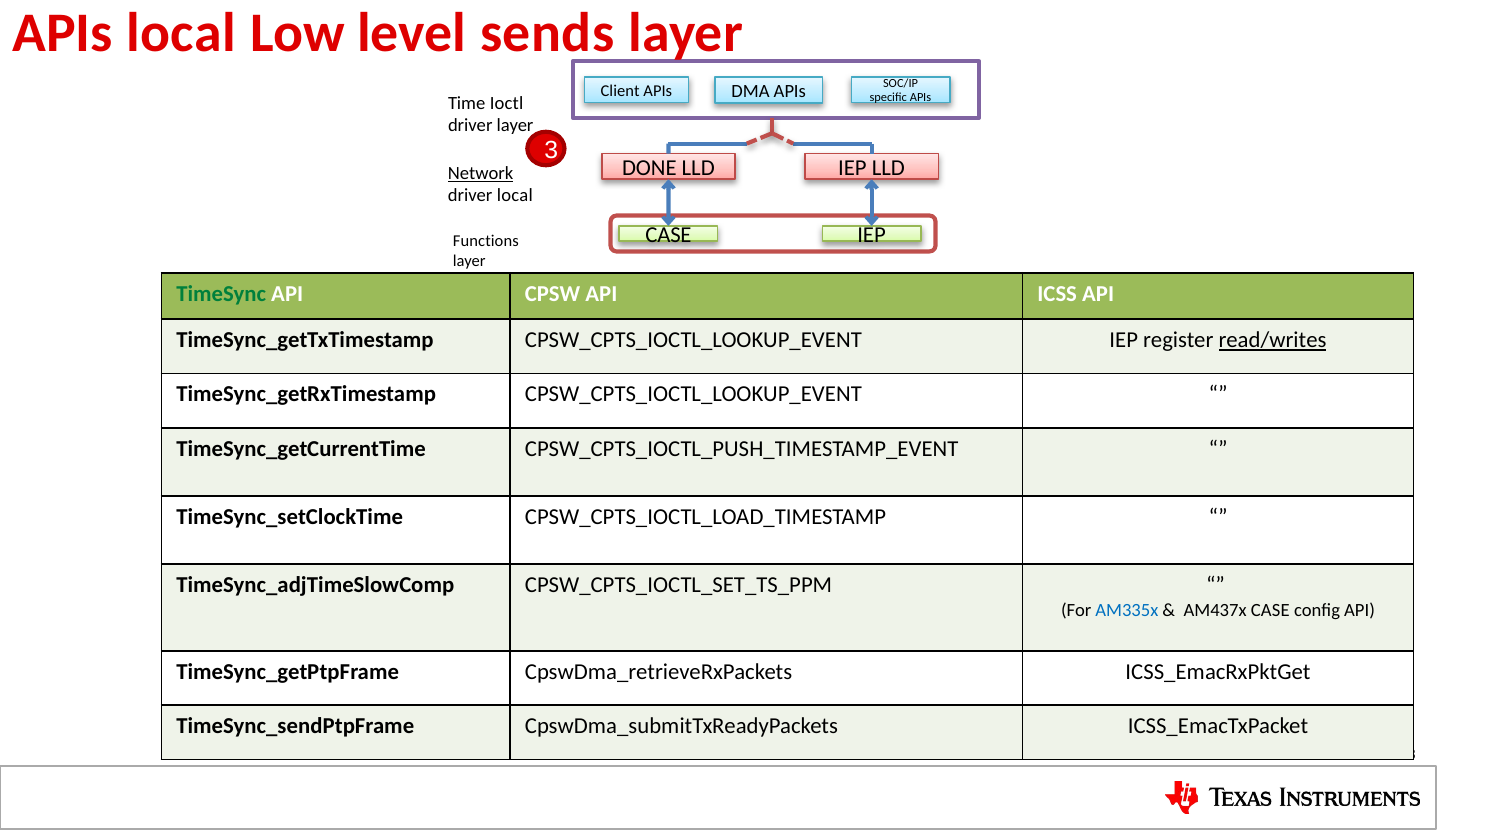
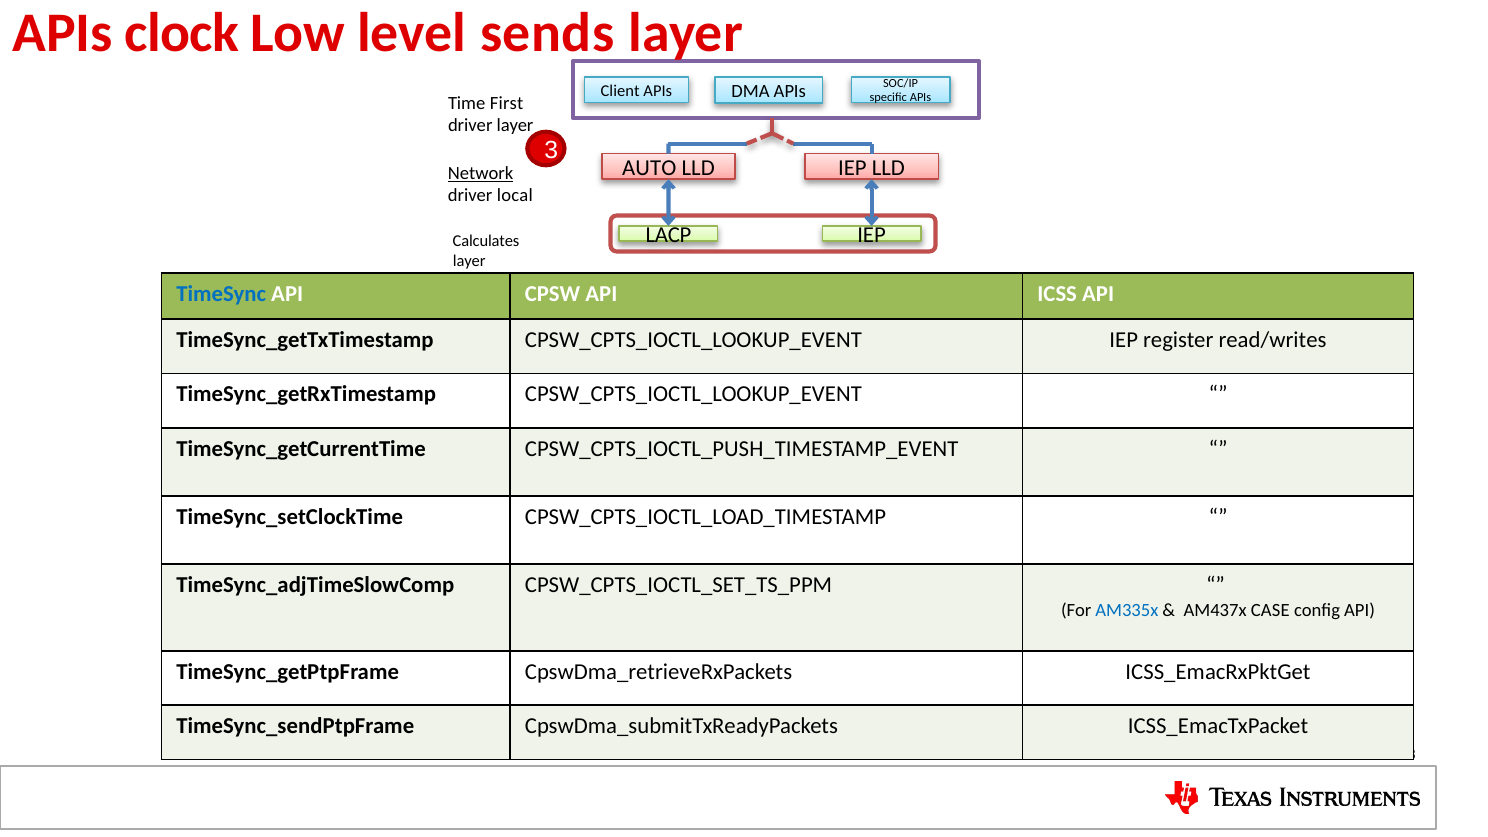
APIs local: local -> clock (182, 33)
Ioctl: Ioctl -> First (507, 103)
DONE: DONE -> AUTO (649, 168)
CASE: CASE -> LACP (669, 235)
Functions: Functions -> Calculates (486, 242)
TimeSync colour: green -> blue (221, 294)
read/writes underline: present -> none (1273, 340)
